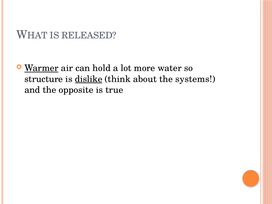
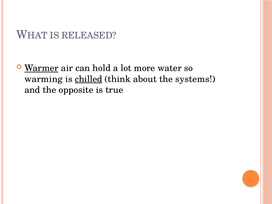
structure: structure -> warming (44, 79)
dislike: dislike -> chilled (89, 79)
